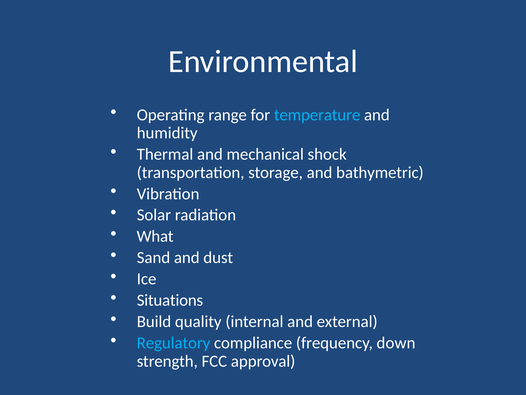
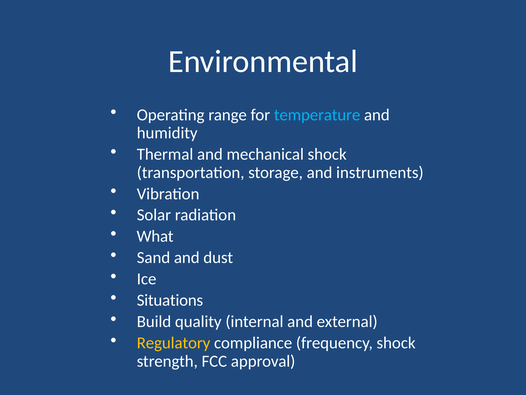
bathymetric: bathymetric -> instruments (380, 172)
Regulatory colour: light blue -> yellow (174, 343)
frequency down: down -> shock (396, 343)
